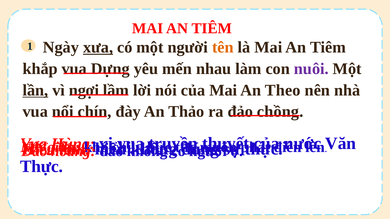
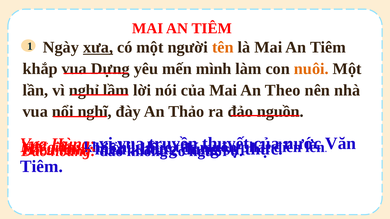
nhau: nhau -> mình (214, 69)
nuôi colour: purple -> orange (311, 69)
lần underline: present -> none (35, 90)
ngợi: ngợi -> nghỉ (84, 90)
chín: chín -> nghĩ (95, 112)
chồng: chồng -> nguồn (280, 112)
Thực: Thực -> Tiêm (41, 167)
